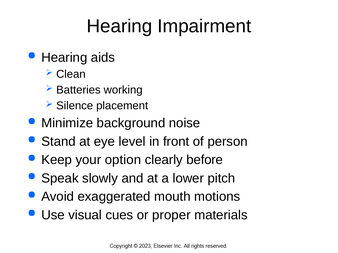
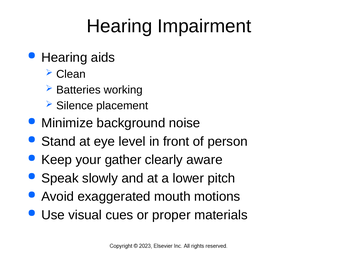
option: option -> gather (123, 160)
before: before -> aware (205, 160)
